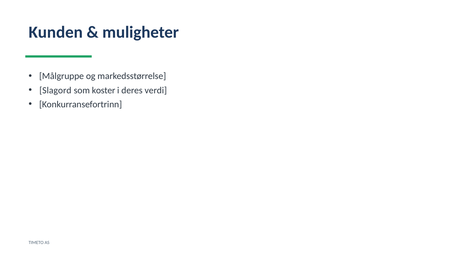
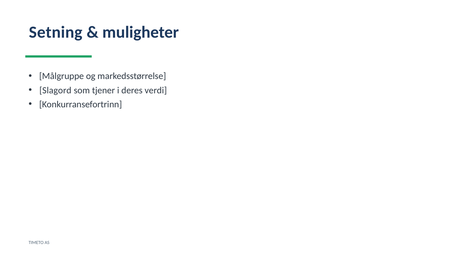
Kunden: Kunden -> Setning (56, 32)
koster: koster -> tjener (104, 90)
